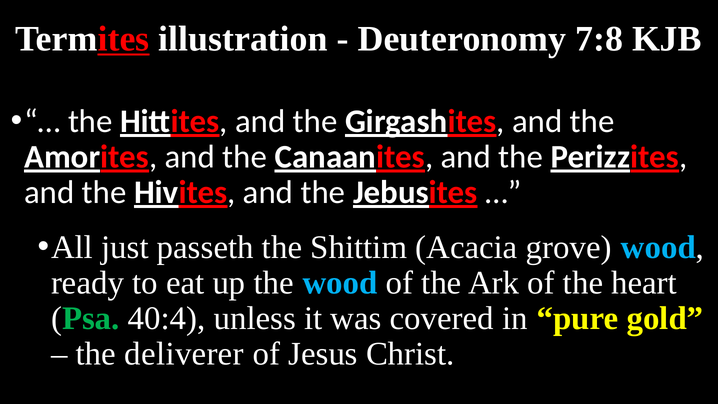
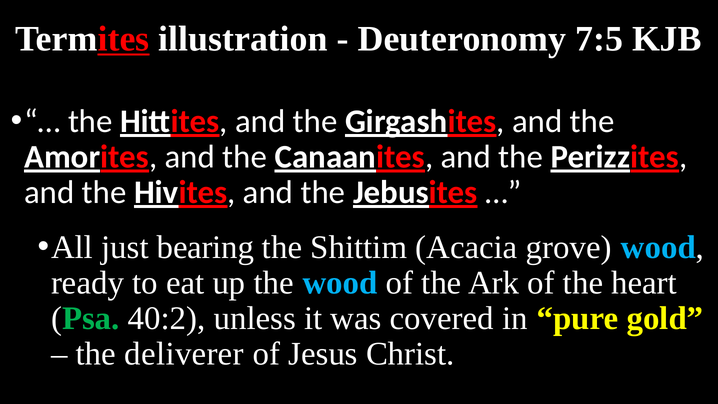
7:8: 7:8 -> 7:5 (599, 39)
passeth: passeth -> bearing (205, 247)
40:4: 40:4 -> 40:2 (167, 318)
